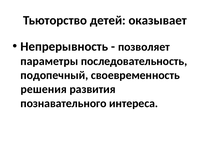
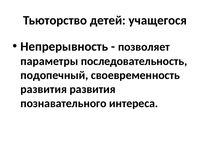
оказывает: оказывает -> учащегося (158, 20)
решения: решения -> развития (44, 89)
